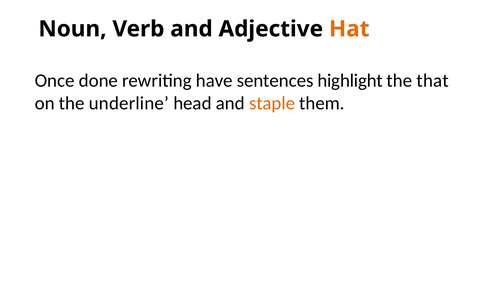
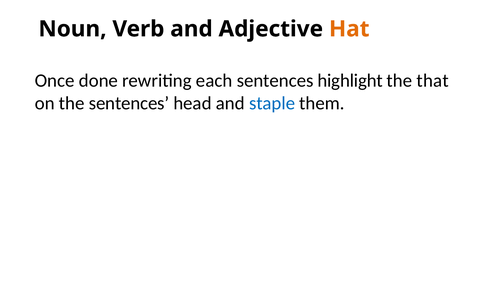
have: have -> each (214, 81)
the underline: underline -> sentences (129, 103)
staple colour: orange -> blue (272, 103)
